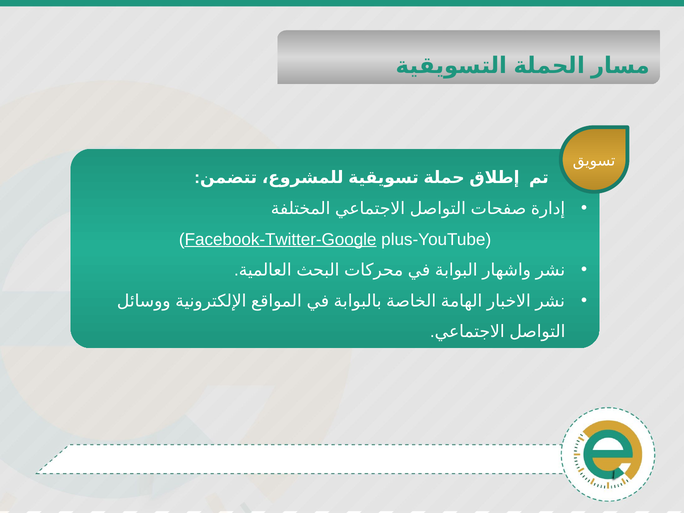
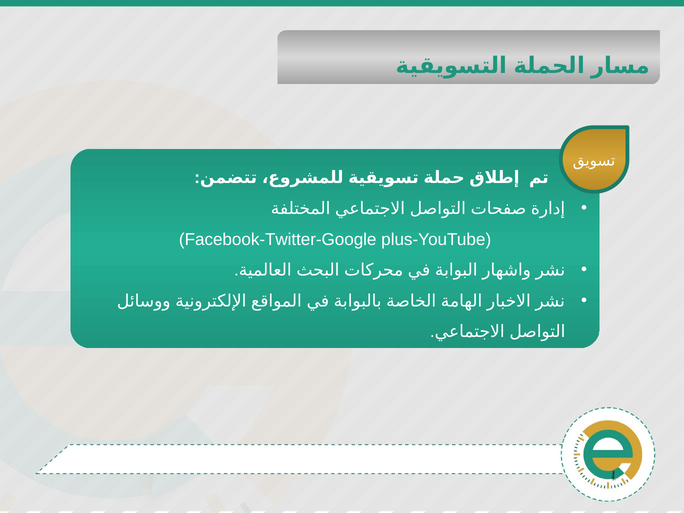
Facebook-Twitter-Google underline: present -> none (281, 239)
